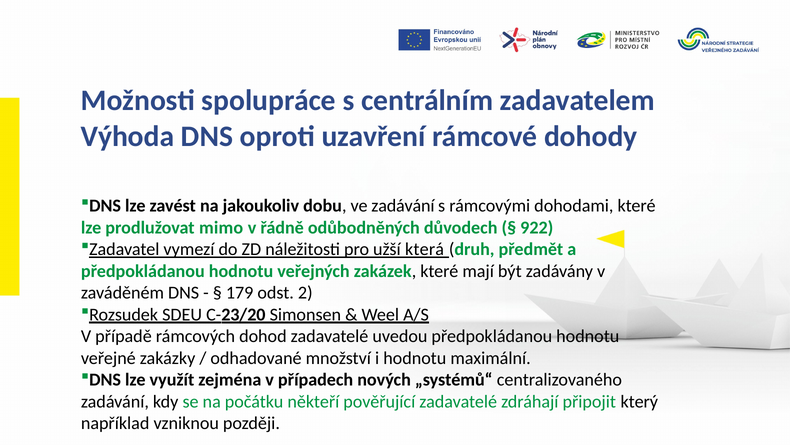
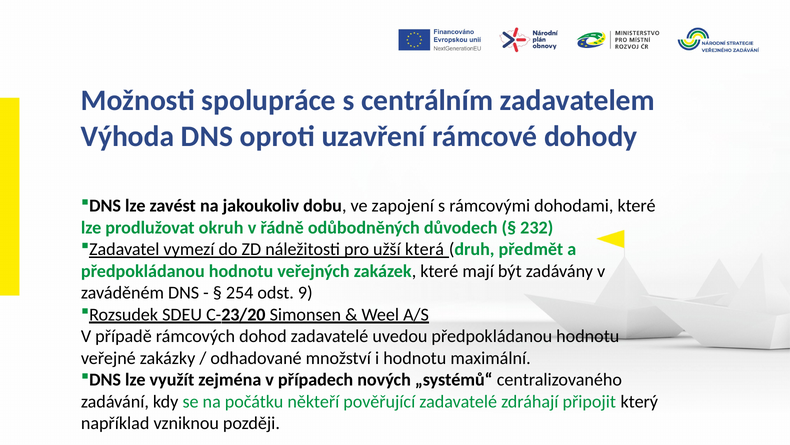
ve zadávání: zadávání -> zapojení (403, 206)
mimo: mimo -> okruh (221, 227)
922: 922 -> 232 (537, 227)
179: 179 -> 254 (240, 292)
2: 2 -> 9 (305, 292)
